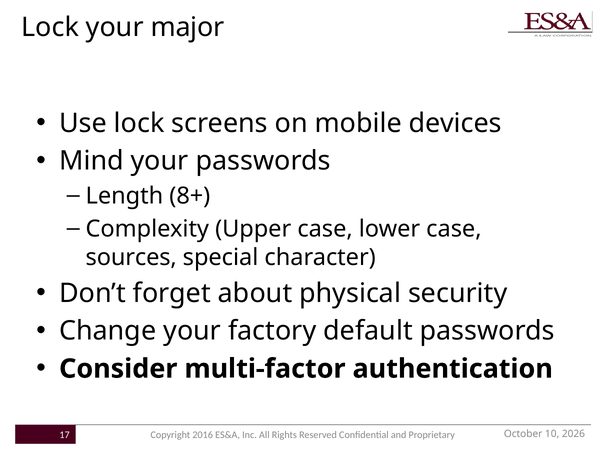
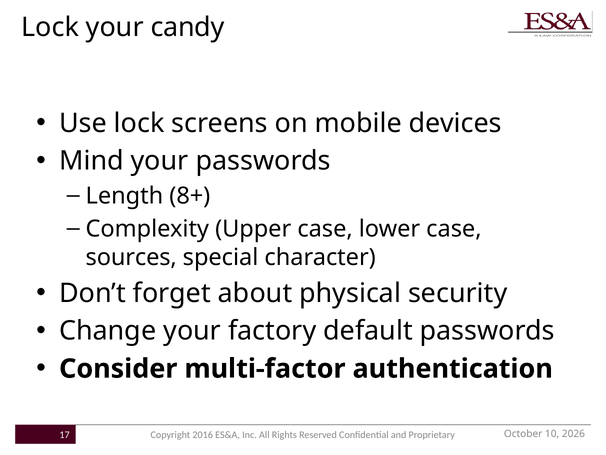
major: major -> candy (188, 27)
